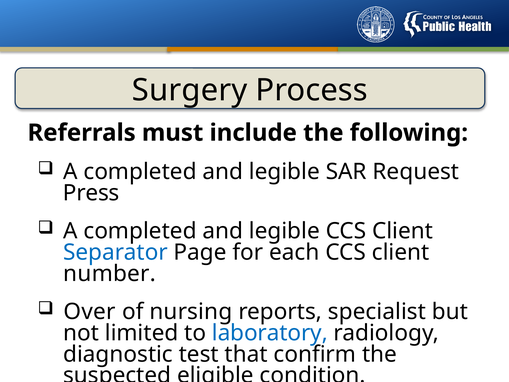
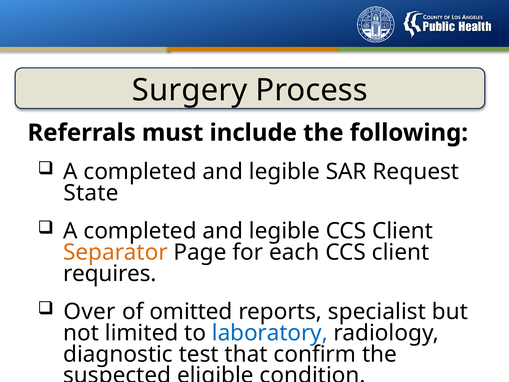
Press: Press -> State (91, 193)
Separator colour: blue -> orange (115, 252)
number: number -> requires (110, 273)
nursing: nursing -> omitted (191, 312)
